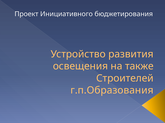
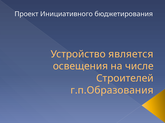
развития: развития -> является (131, 54)
также: также -> числе (139, 67)
